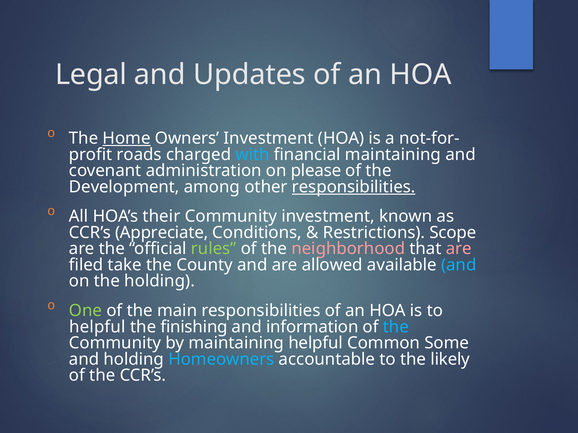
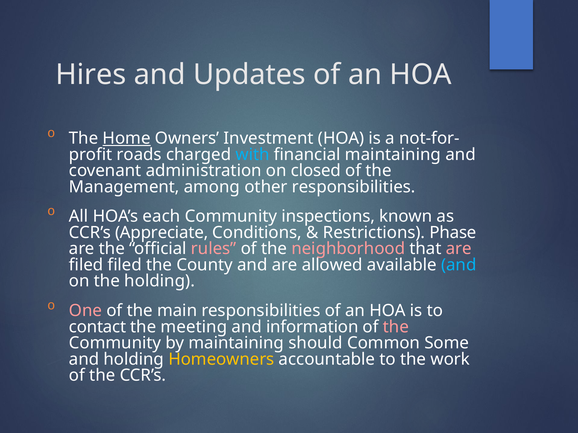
Legal: Legal -> Hires (91, 75)
please: please -> closed (316, 171)
Development: Development -> Management (124, 187)
responsibilities underline: present -> none (354, 187)
their: their -> each (161, 217)
Community investment: investment -> inspections (328, 217)
Scope: Scope -> Phase (453, 233)
rules colour: light green -> pink (214, 249)
filed take: take -> filed (125, 265)
One colour: light green -> pink (86, 311)
helpful: helpful -> contact (98, 327)
finishing: finishing -> meeting (194, 327)
the colour: light blue -> pink (396, 327)
maintaining helpful: helpful -> should (315, 343)
Homeowners colour: light blue -> yellow (221, 360)
likely: likely -> work (450, 360)
